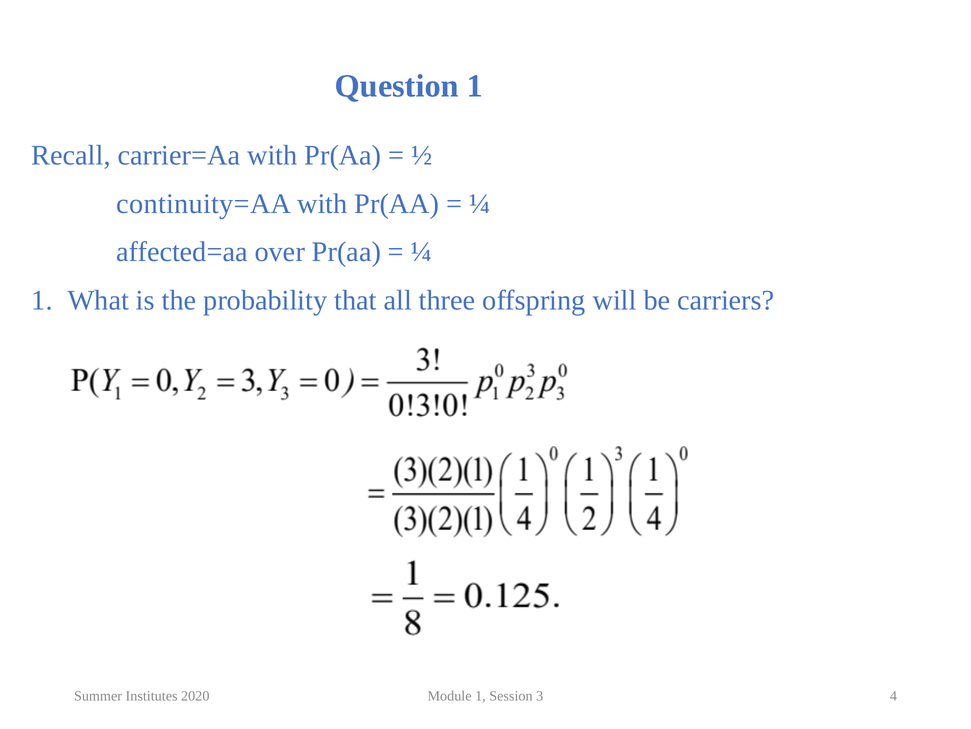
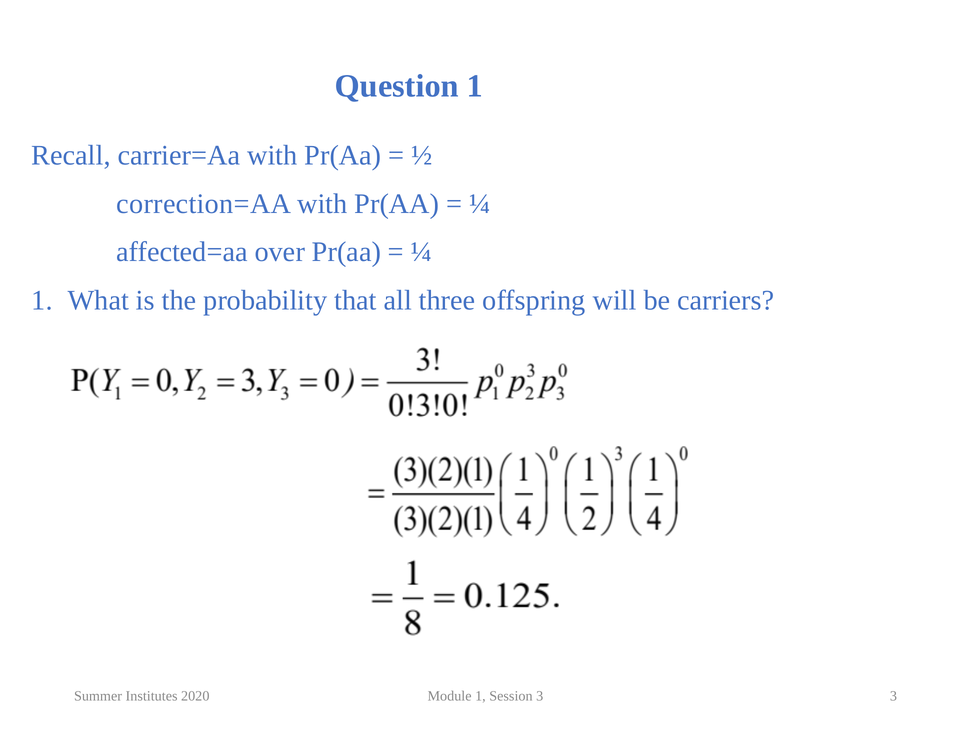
continuity=AA: continuity=AA -> correction=AA (204, 204)
3 4: 4 -> 3 (893, 695)
